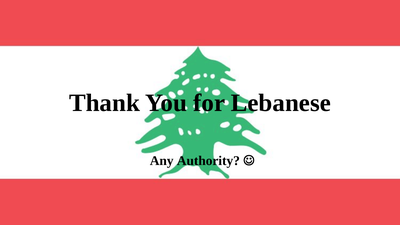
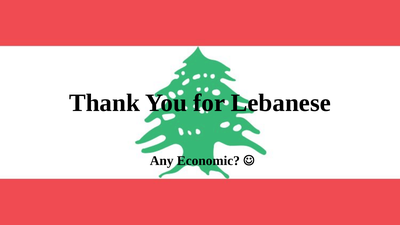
Authority: Authority -> Economic (208, 161)
